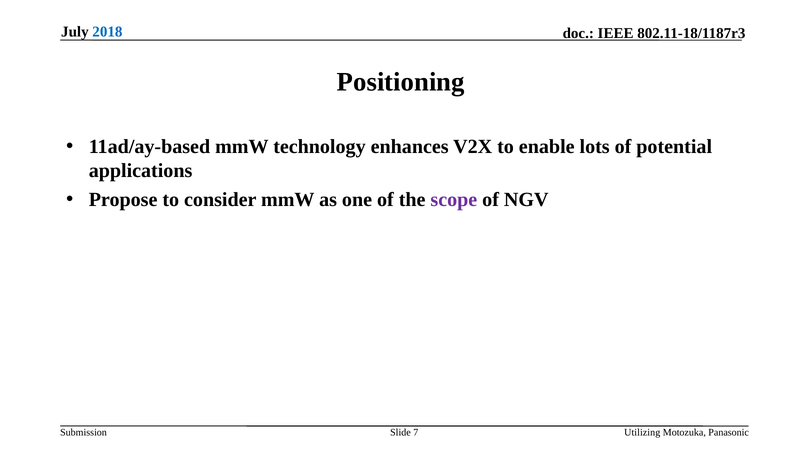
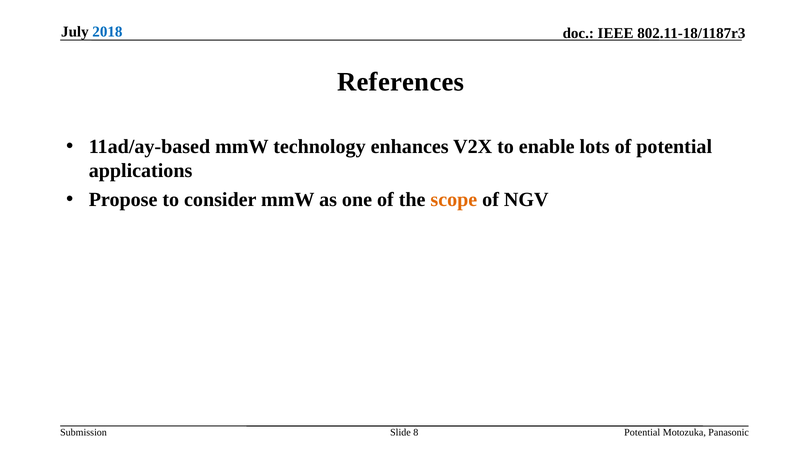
Positioning: Positioning -> References (401, 82)
scope colour: purple -> orange (454, 200)
7: 7 -> 8 (416, 433)
Utilizing: Utilizing -> Potential (642, 433)
